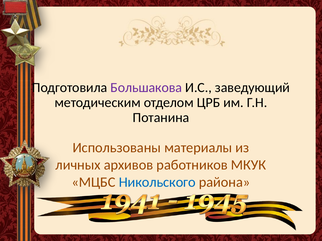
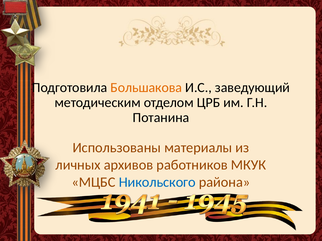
Большакова colour: purple -> orange (146, 88)
